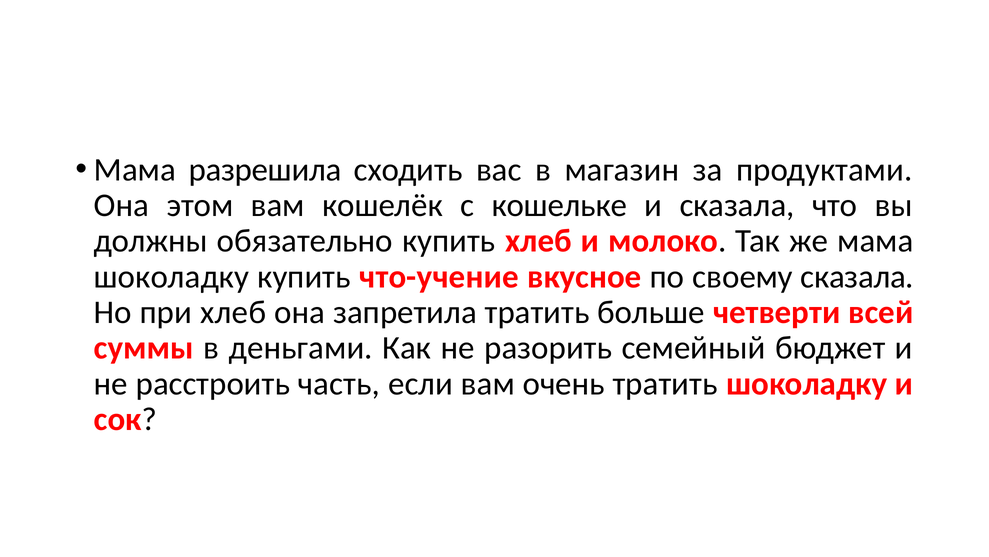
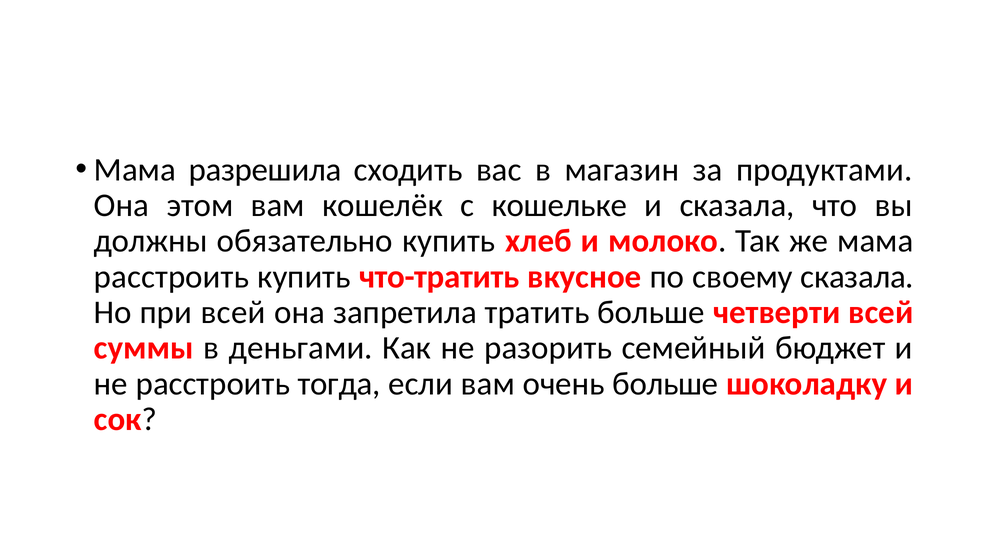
шоколадку: шоколадку -> расстроить (171, 276)
что-учение: что-учение -> что-тратить (439, 276)
при хлеб: хлеб -> всей (233, 312)
часть: часть -> тогда (339, 383)
очень тратить: тратить -> больше (665, 383)
